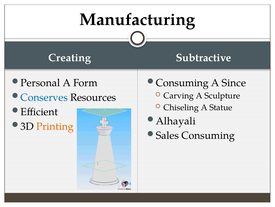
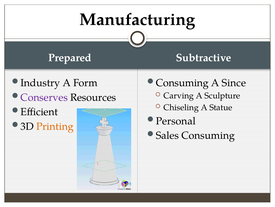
Creating: Creating -> Prepared (70, 58)
Personal: Personal -> Industry (40, 83)
Conserves colour: blue -> purple (44, 97)
Alhayali: Alhayali -> Personal (176, 121)
